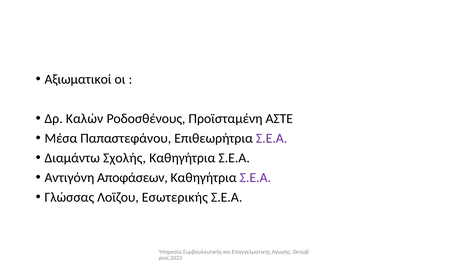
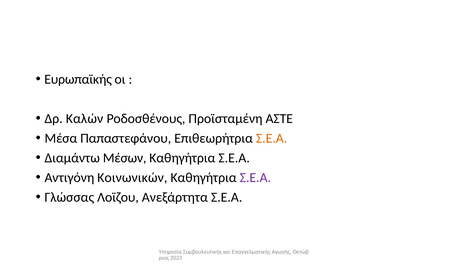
Αξιωματικοί: Αξιωματικοί -> Ευρωπαϊκής (78, 79)
Σ.Ε.Α colour: purple -> orange (272, 138)
Σχολής: Σχολής -> Μέσων (125, 158)
Αποφάσεων: Αποφάσεων -> Κοινωνικών (132, 177)
Εσωτερικής: Εσωτερικής -> Ανεξάρτητα (175, 197)
